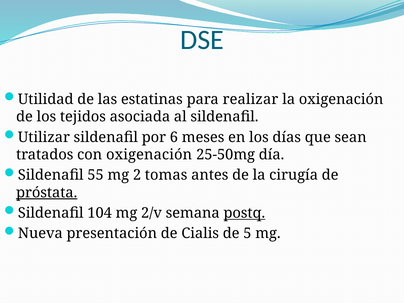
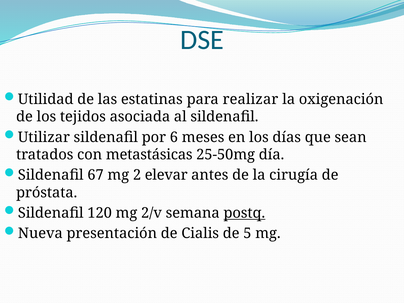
con oxigenación: oxigenación -> metastásicas (149, 155)
55: 55 -> 67 (95, 175)
tomas: tomas -> elevar (166, 175)
próstata underline: present -> none (47, 193)
104: 104 -> 120 (100, 213)
